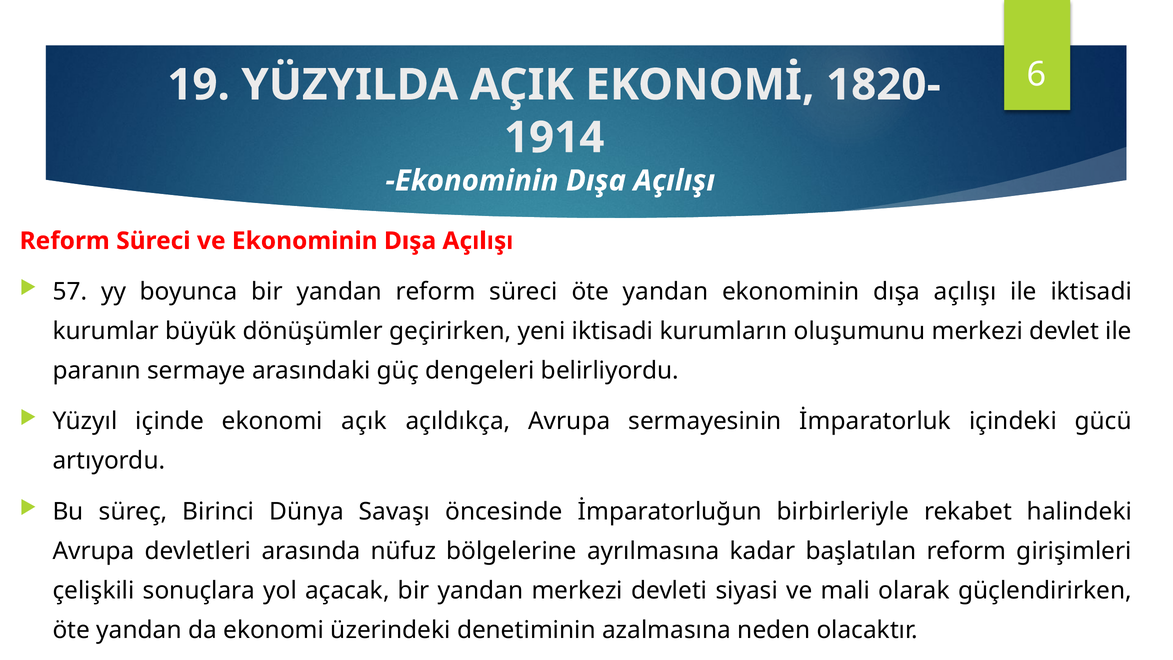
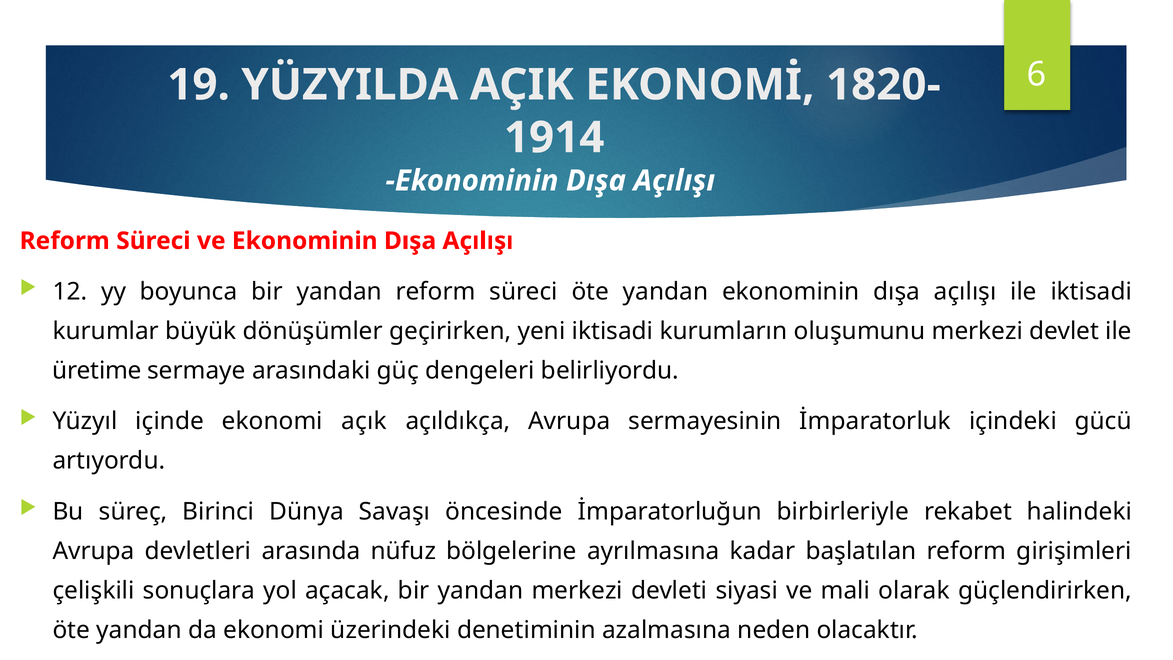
57: 57 -> 12 (70, 291)
paranın: paranın -> üretime (97, 371)
